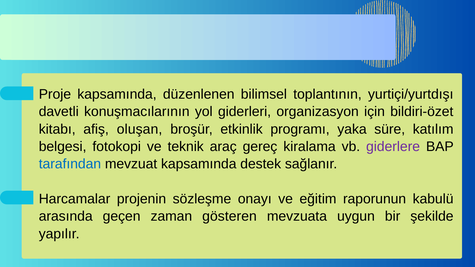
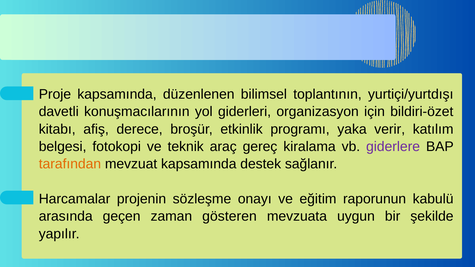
oluşan: oluşan -> derece (140, 129)
süre: süre -> verir (390, 129)
tarafından colour: blue -> orange (70, 164)
